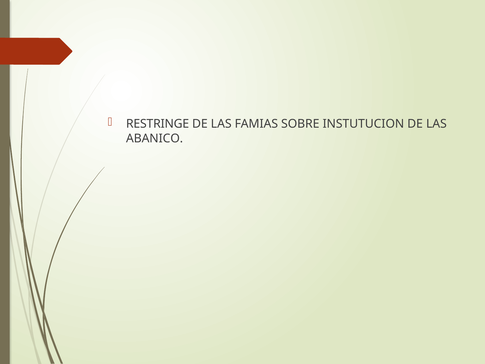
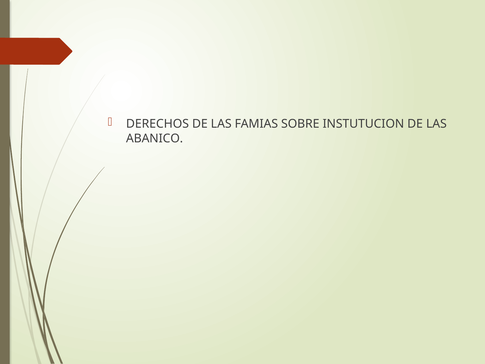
RESTRINGE: RESTRINGE -> DERECHOS (158, 124)
